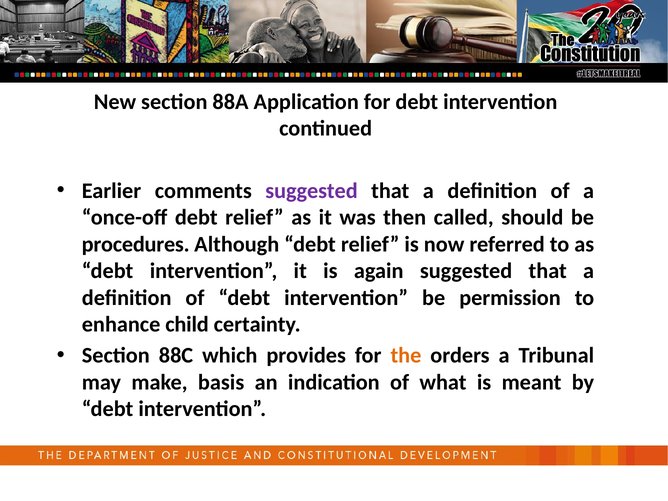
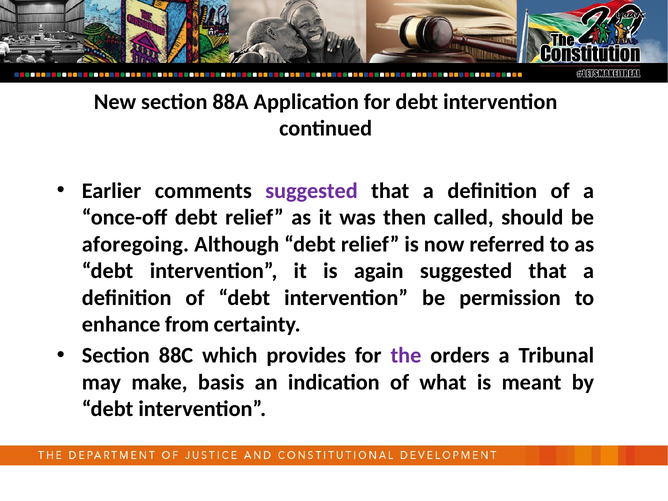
procedures: procedures -> aforegoing (135, 244)
child: child -> from (187, 324)
the colour: orange -> purple (406, 356)
